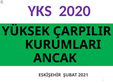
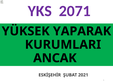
2020: 2020 -> 2071 (75, 11)
ÇARPILIR: ÇARPILIR -> YAPARAK (82, 31)
